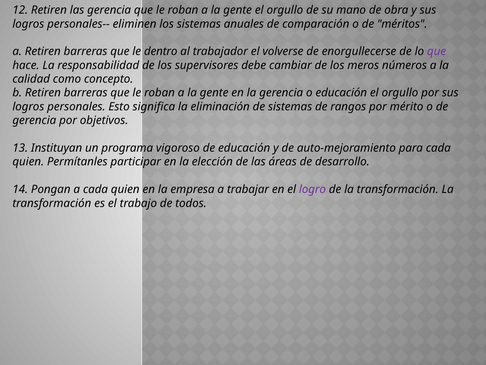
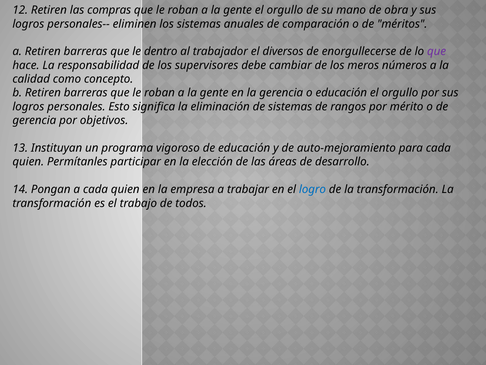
las gerencia: gerencia -> compras (109, 10)
volverse: volverse -> diversos (283, 51)
logro colour: purple -> blue (312, 189)
